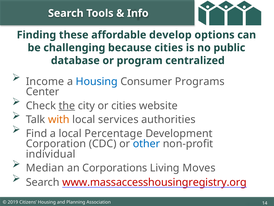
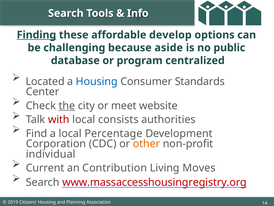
Finding underline: none -> present (36, 35)
because cities: cities -> aside (169, 48)
Income: Income -> Located (45, 81)
Programs: Programs -> Standards (200, 81)
or cities: cities -> meet (124, 105)
with colour: orange -> red (59, 119)
services: services -> consists (118, 119)
other colour: blue -> orange (146, 143)
Median: Median -> Current (45, 168)
Corporations: Corporations -> Contribution (115, 168)
